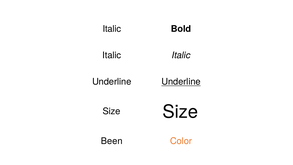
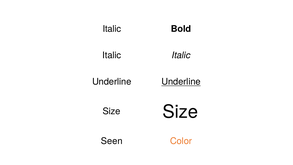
Been: Been -> Seen (112, 141)
